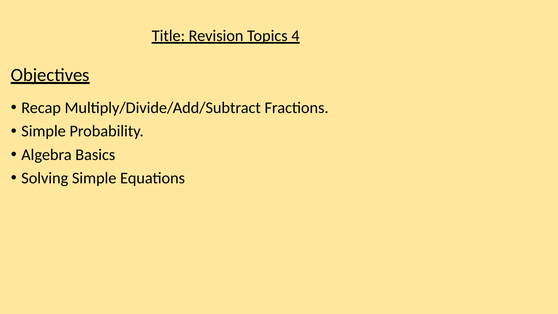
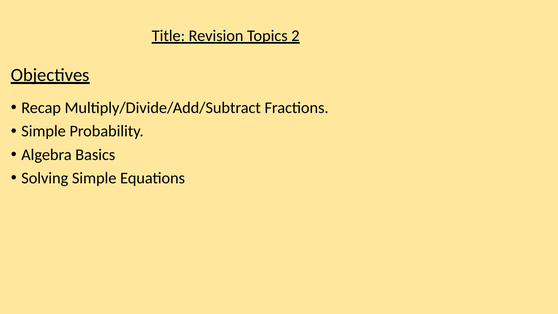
4: 4 -> 2 (295, 36)
